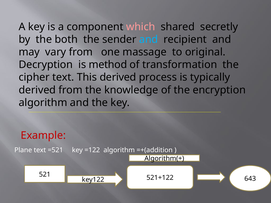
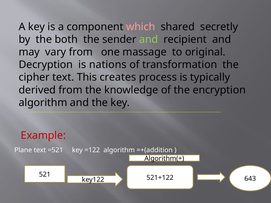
and colour: light blue -> light green (149, 39)
method: method -> nations (108, 65)
This derived: derived -> creates (118, 77)
